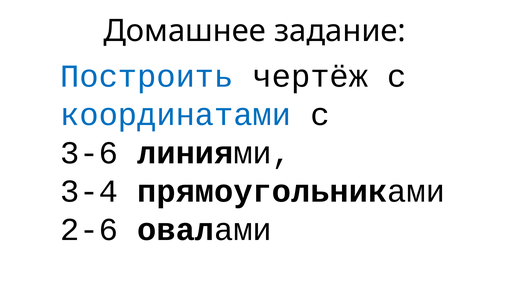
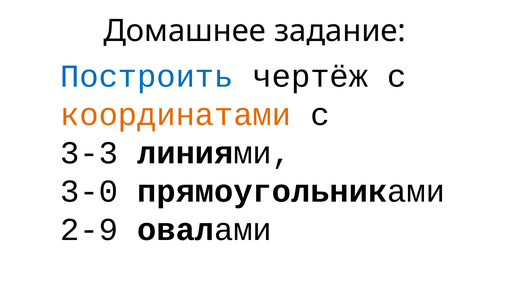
координатами colour: blue -> orange (176, 115)
3-6: 3-6 -> 3-3 (89, 153)
3-4: 3-4 -> 3-0 (89, 192)
2-6: 2-6 -> 2-9 (89, 230)
